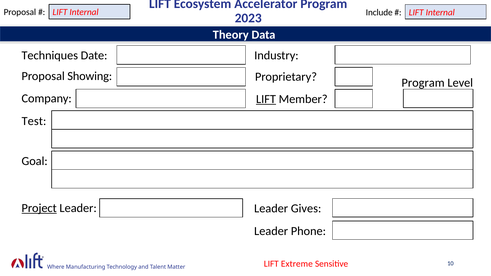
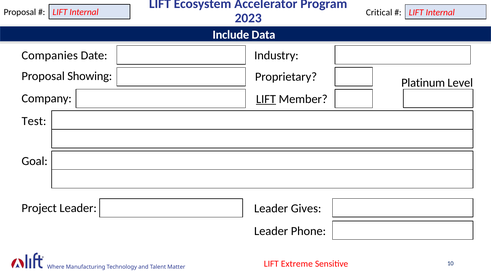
Include: Include -> Critical (379, 12)
Theory: Theory -> Include (231, 35)
Techniques: Techniques -> Companies (50, 56)
Program: Program -> Platinum (423, 83)
Project underline: present -> none (39, 208)
